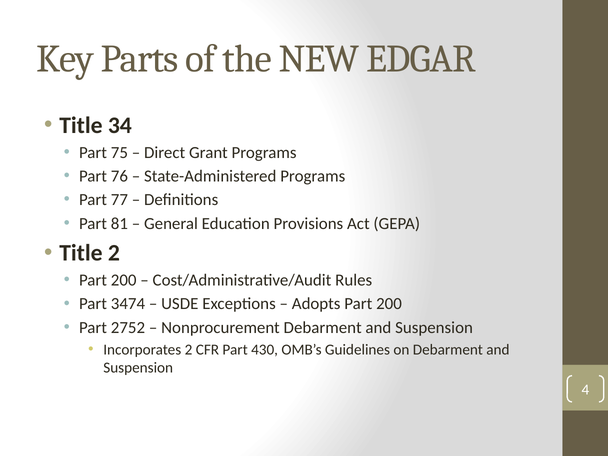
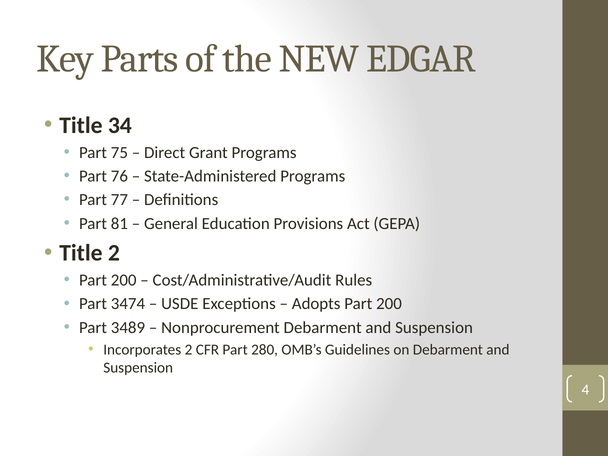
2752: 2752 -> 3489 (128, 328)
430: 430 -> 280 (265, 350)
